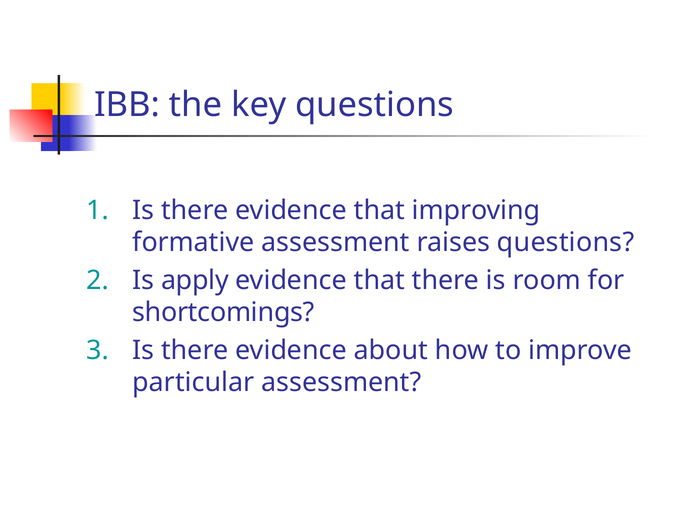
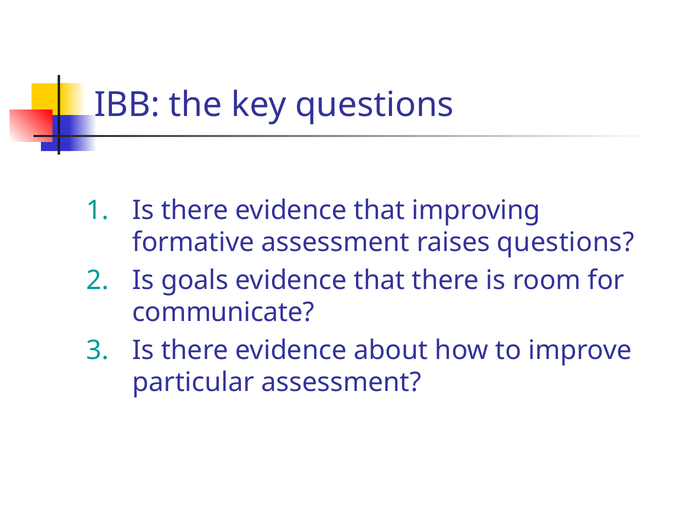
apply: apply -> goals (195, 280)
shortcomings: shortcomings -> communicate (223, 312)
